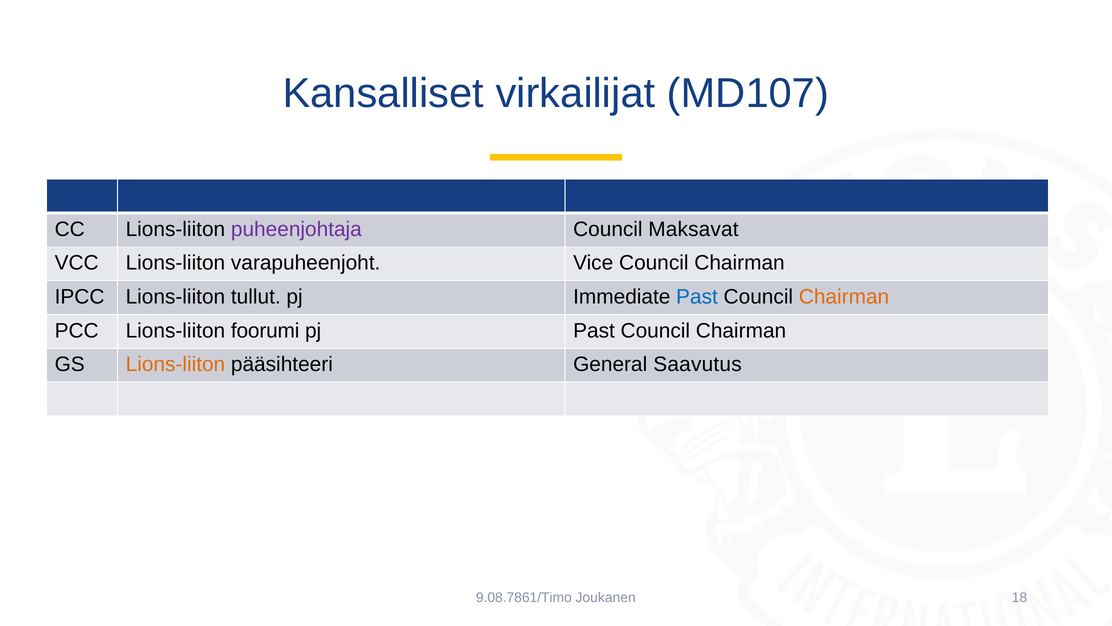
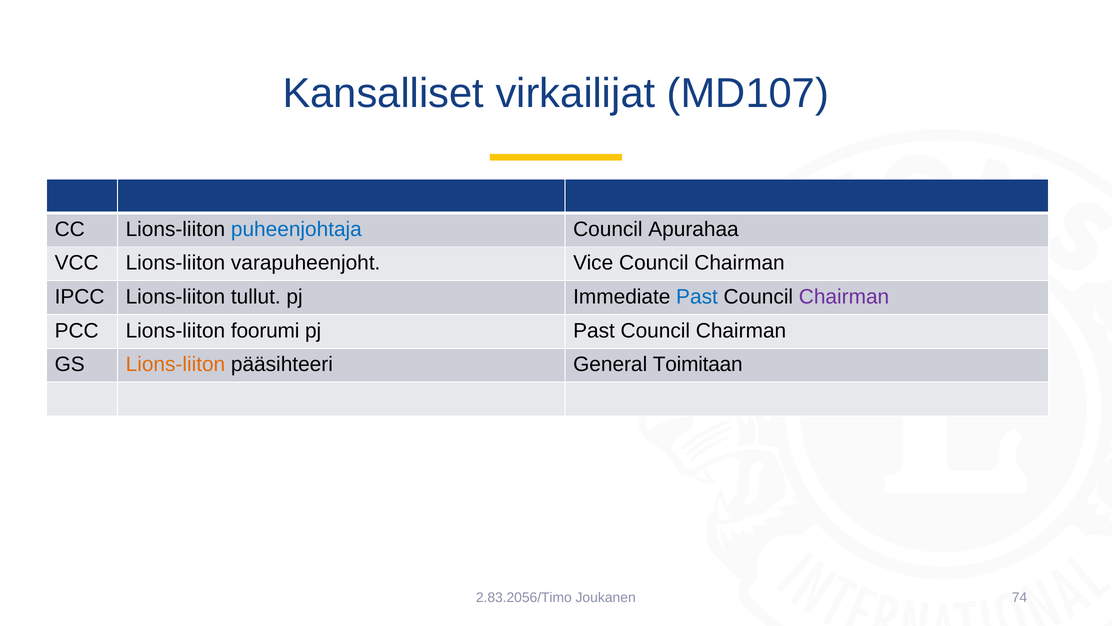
puheenjohtaja colour: purple -> blue (296, 229)
Maksavat: Maksavat -> Apurahaa (694, 229)
Chairman colour: orange -> purple (844, 297)
Saavutus: Saavutus -> Toimitaan (698, 364)
9.08.7861/Timo: 9.08.7861/Timo -> 2.83.2056/Timo (524, 597)
18: 18 -> 74 (1019, 597)
